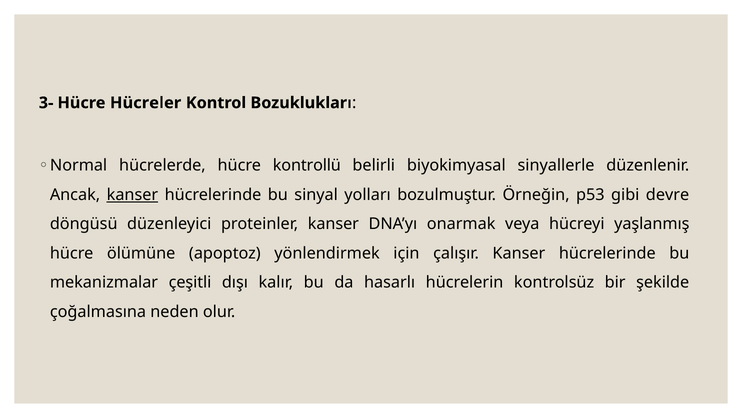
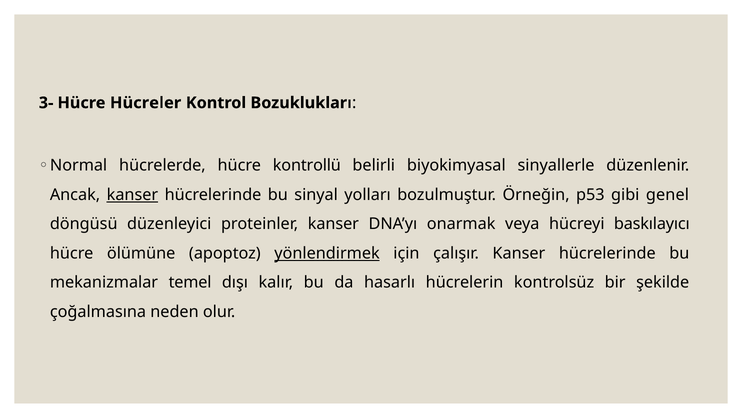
devre: devre -> genel (667, 195)
yaşlanmış: yaşlanmış -> baskılayıcı (652, 224)
yönlendirmek underline: none -> present (327, 253)
çeşitli: çeşitli -> temel (190, 282)
